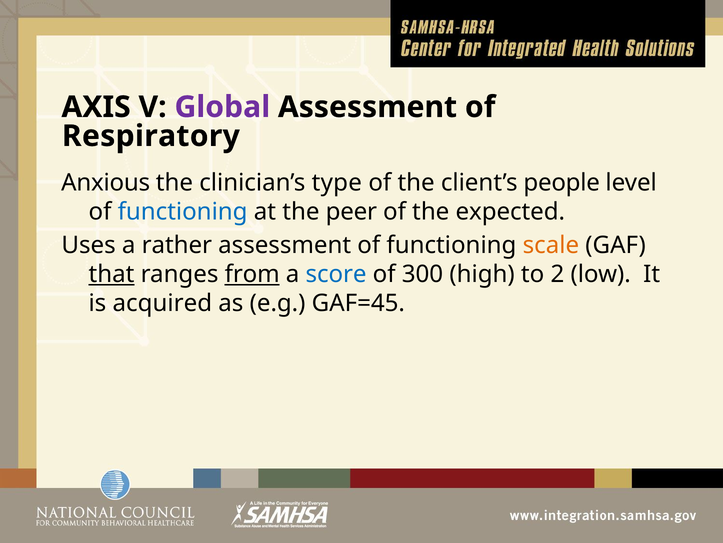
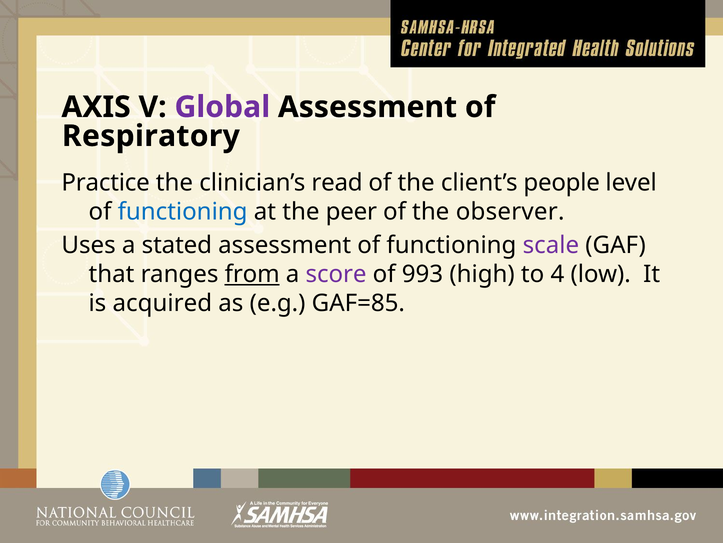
Anxious: Anxious -> Practice (106, 182)
type: type -> read (337, 182)
expected: expected -> observer (510, 211)
rather: rather -> stated (177, 245)
scale colour: orange -> purple (551, 245)
that underline: present -> none (111, 274)
score colour: blue -> purple (336, 274)
300: 300 -> 993 (422, 274)
2: 2 -> 4 (557, 274)
GAF=45: GAF=45 -> GAF=85 (358, 303)
